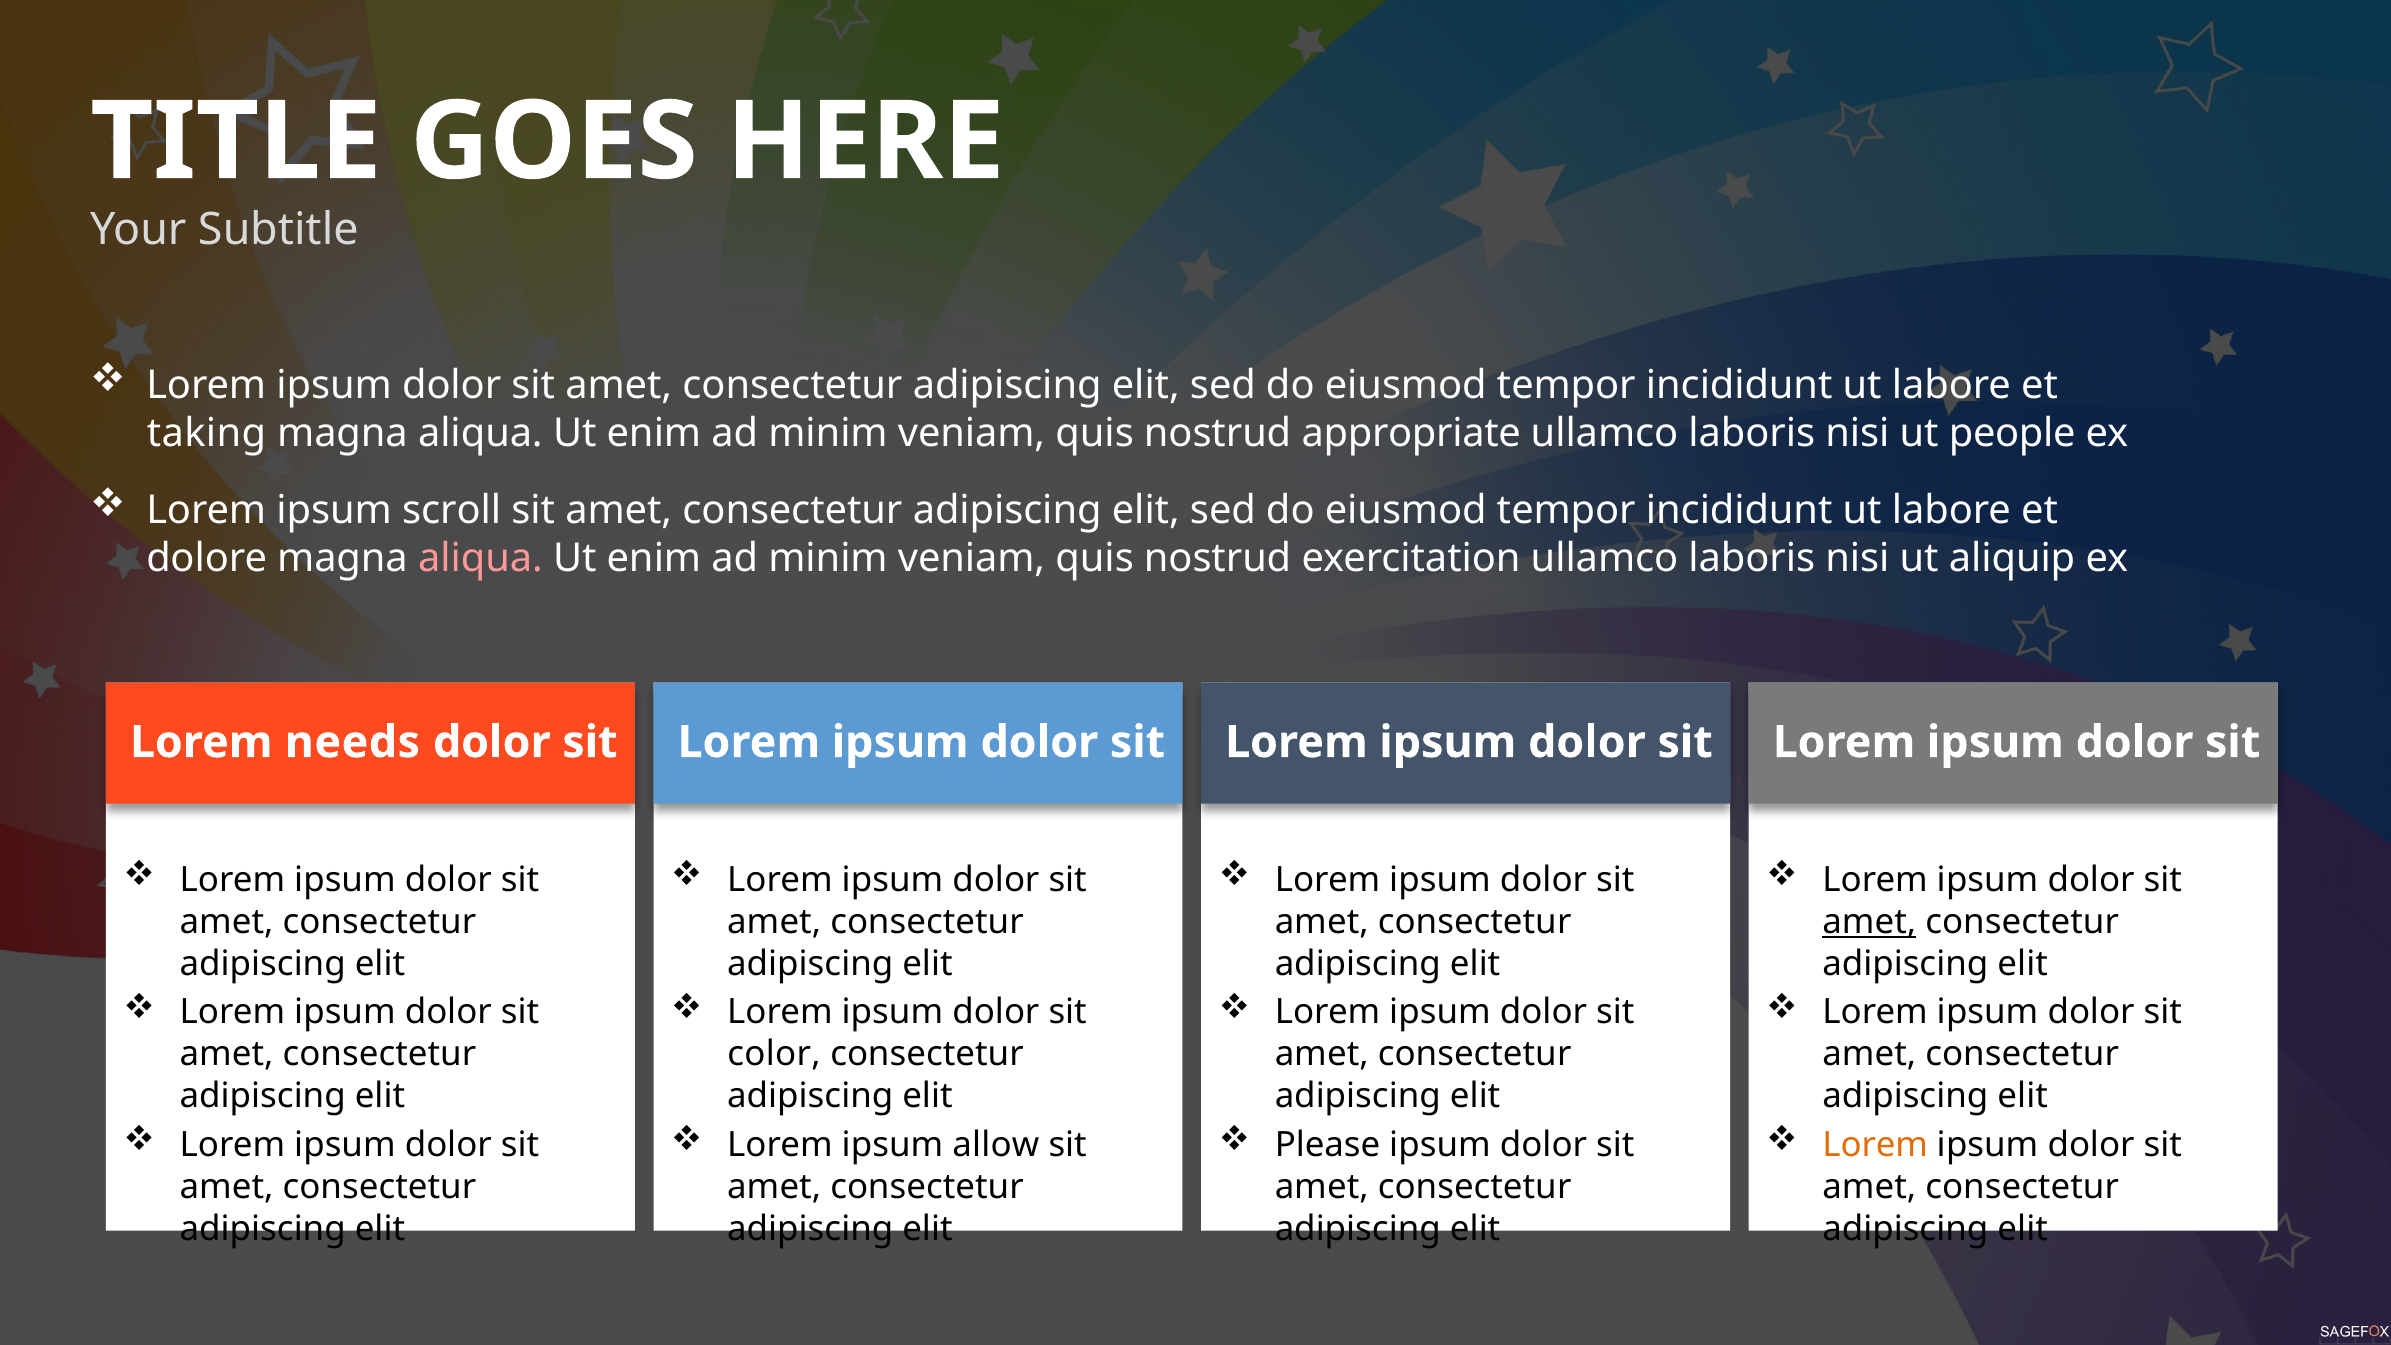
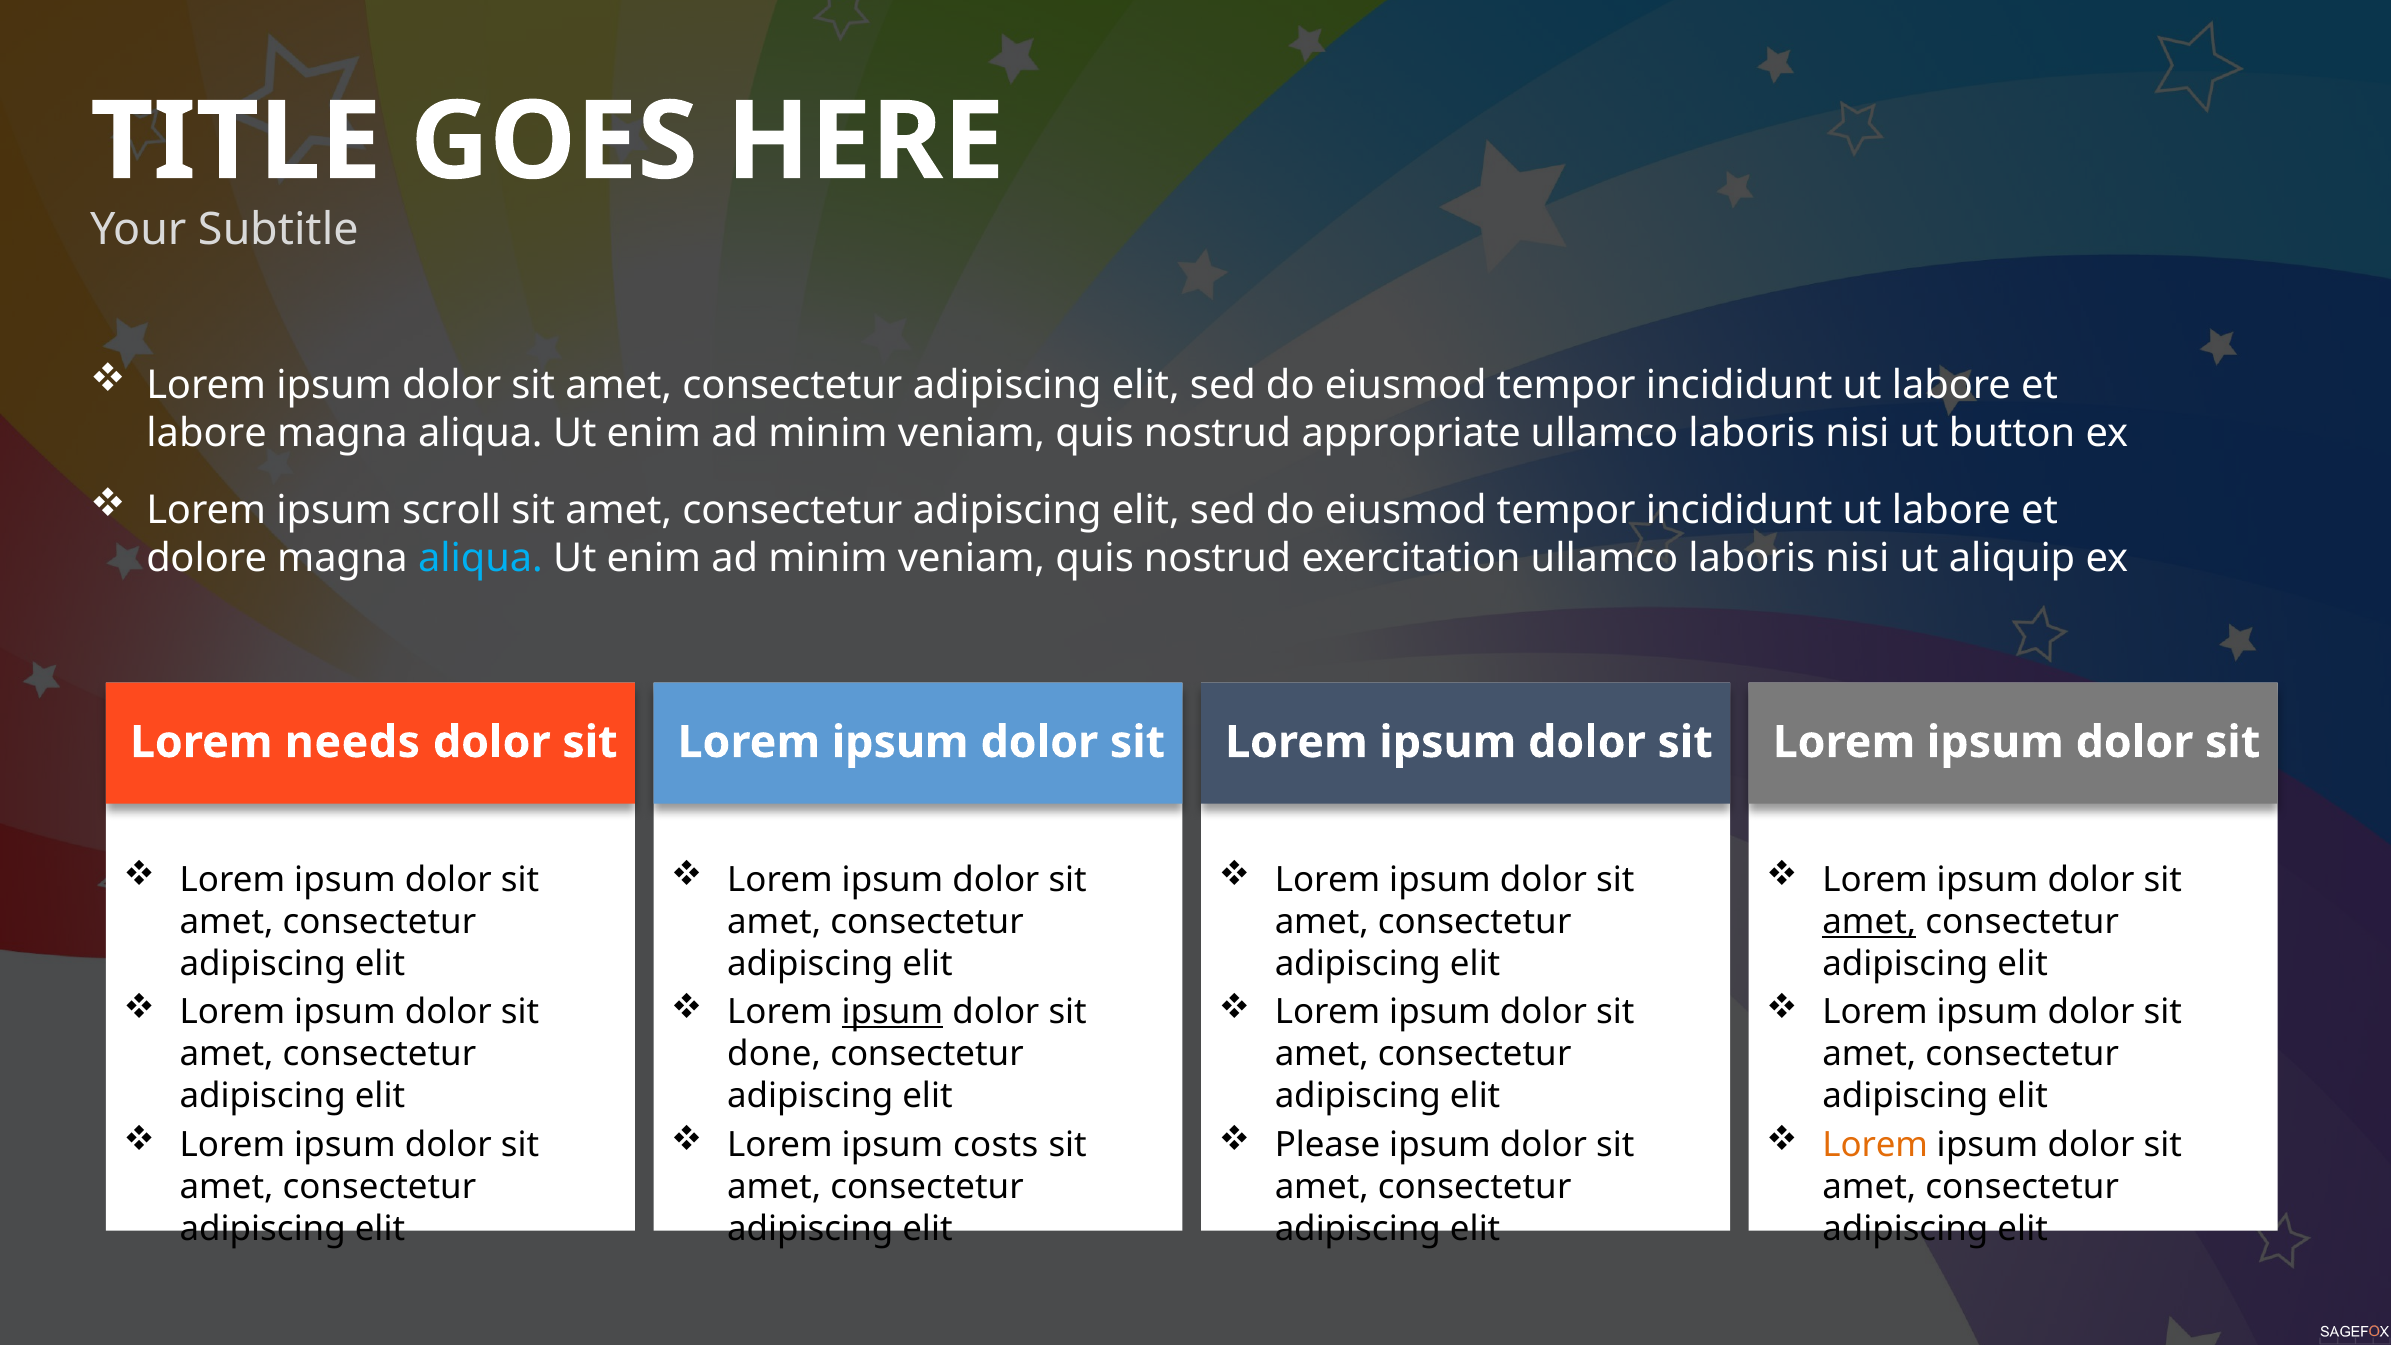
taking: taking -> labore (207, 433)
people: people -> button (2012, 433)
aliqua colour: pink -> light blue (480, 558)
ipsum underline: none -> present (892, 1012)
color: color -> done (774, 1054)
allow: allow -> costs (996, 1145)
